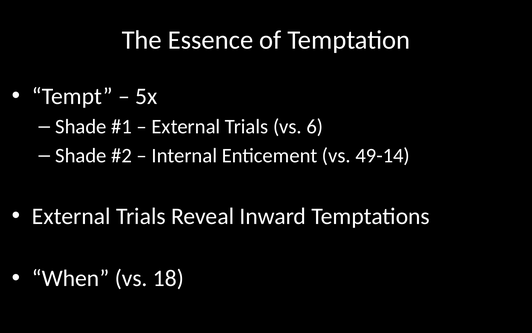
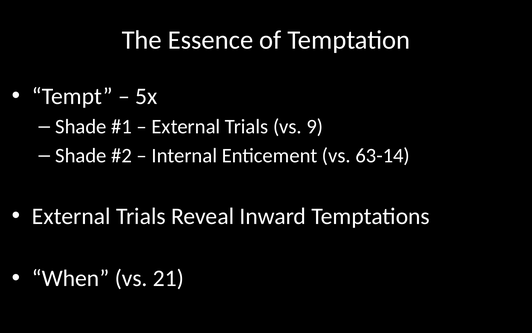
6: 6 -> 9 (315, 127)
49-14: 49-14 -> 63-14 (383, 156)
18: 18 -> 21 (169, 278)
